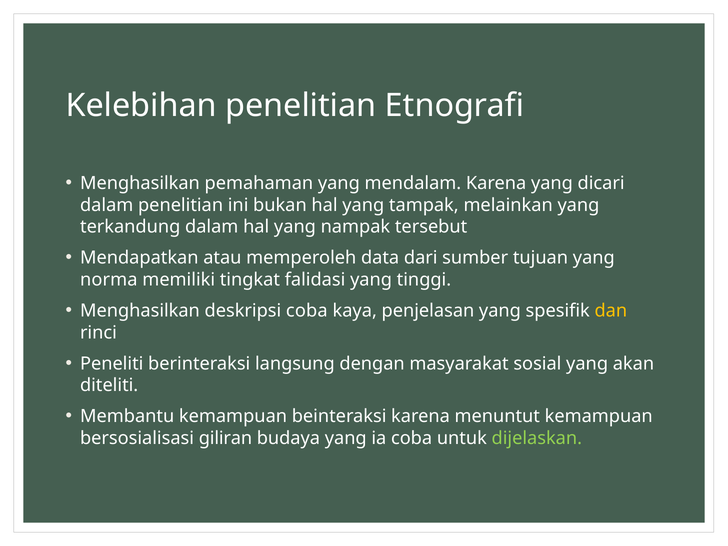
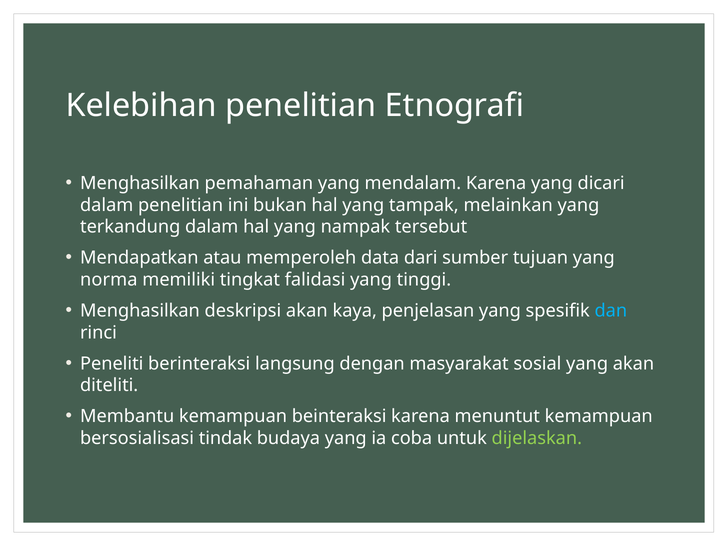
deskripsi coba: coba -> akan (307, 311)
dan colour: yellow -> light blue (611, 311)
giliran: giliran -> tindak (225, 438)
